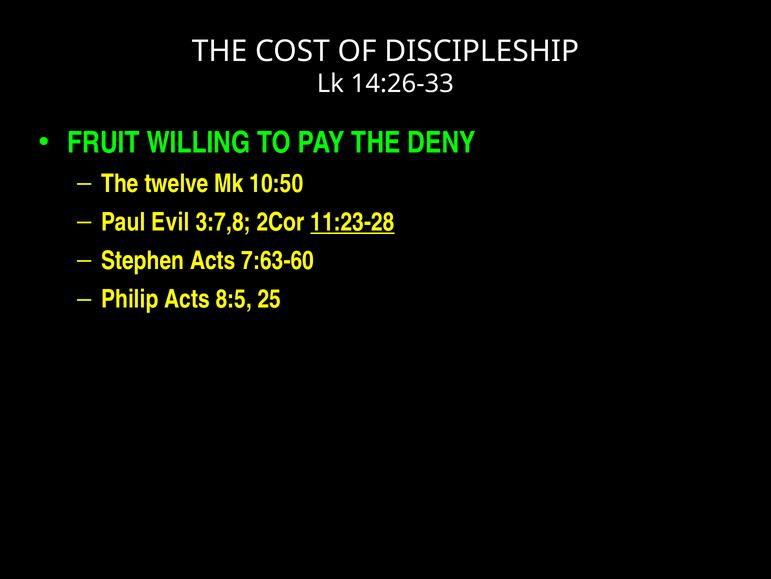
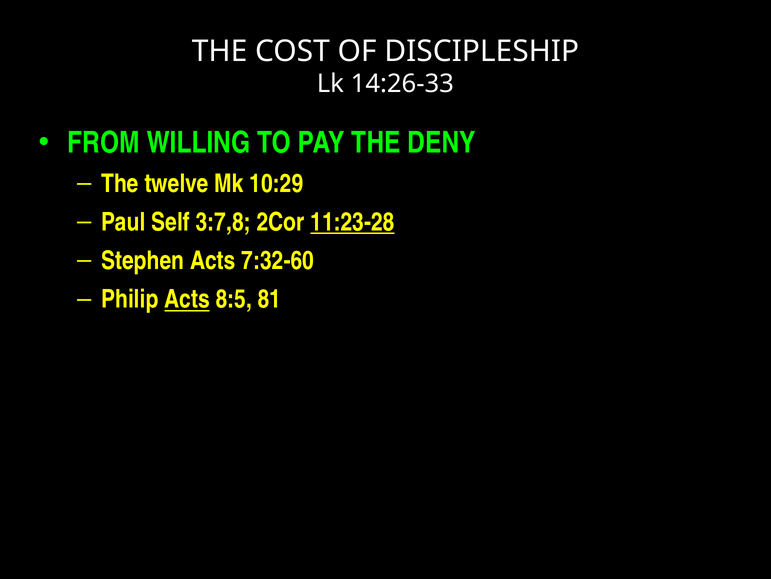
FRUIT: FRUIT -> FROM (104, 143)
10:50: 10:50 -> 10:29 (276, 183)
Evil: Evil -> Self (171, 222)
7:63-60: 7:63-60 -> 7:32-60 (278, 261)
Acts underline: none -> present (187, 299)
25: 25 -> 81 (269, 299)
